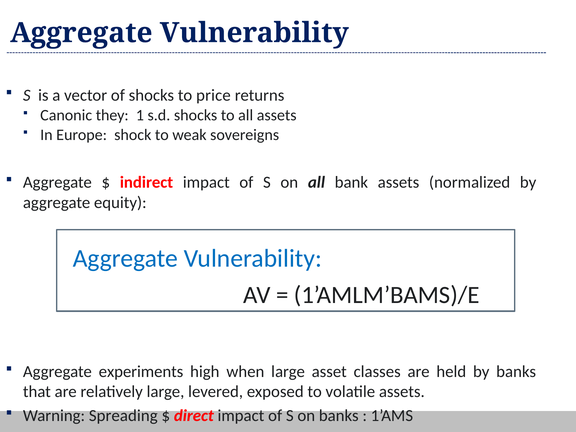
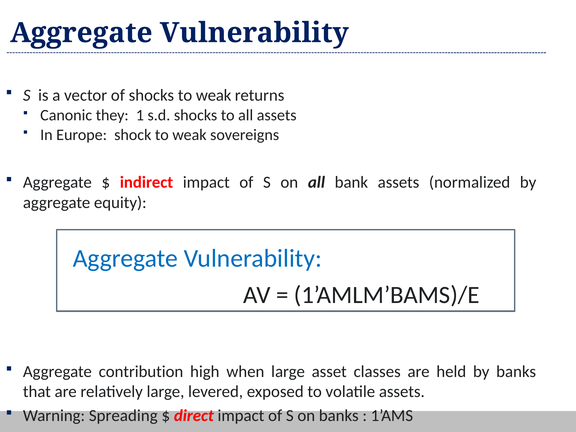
shocks to price: price -> weak (214, 95)
experiments: experiments -> contribution (141, 371)
